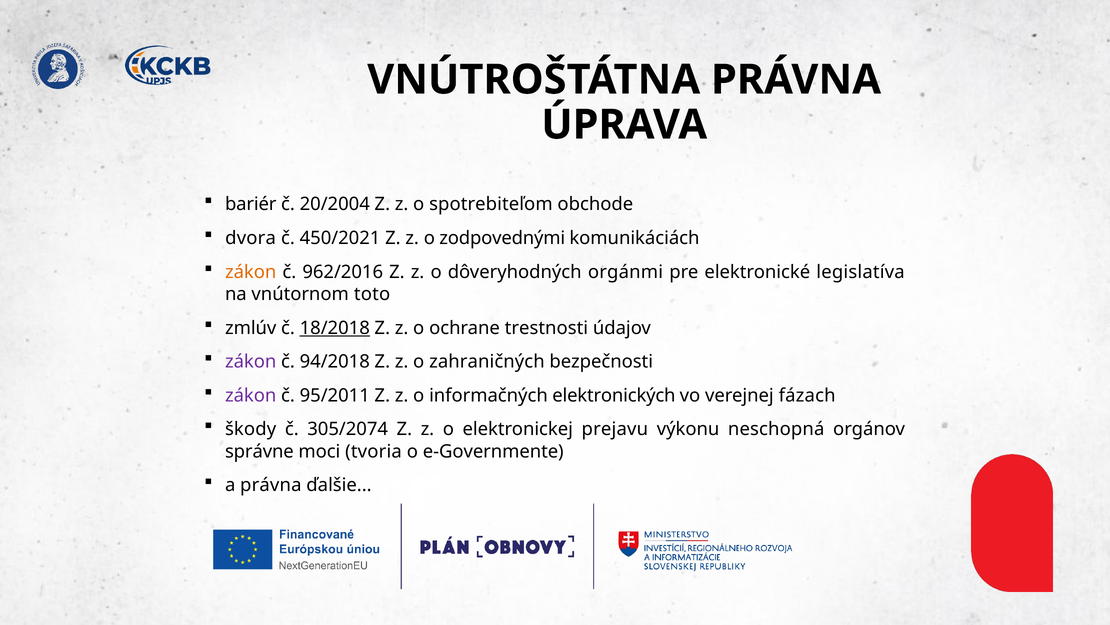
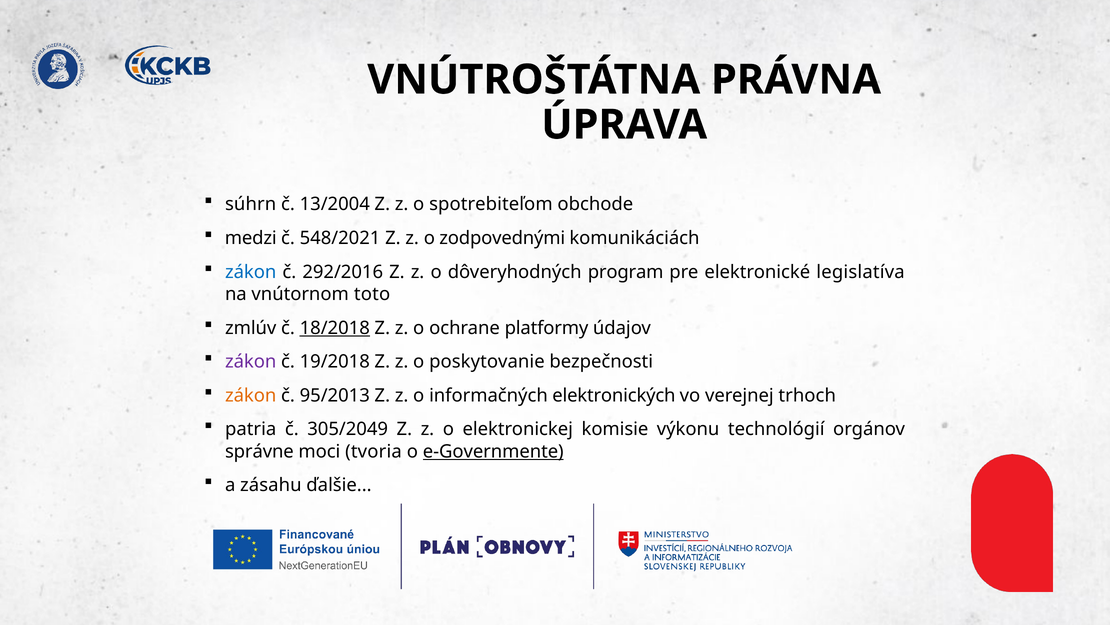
bariér: bariér -> súhrn (251, 204)
20/2004: 20/2004 -> 13/2004 (335, 204)
dvora: dvora -> medzi (251, 238)
450/2021: 450/2021 -> 548/2021 (340, 238)
zákon colour: orange -> blue (251, 272)
962/2016: 962/2016 -> 292/2016 (343, 272)
orgánmi: orgánmi -> program (626, 272)
trestnosti: trestnosti -> platformy (547, 328)
94/2018: 94/2018 -> 19/2018 (335, 361)
zahraničných: zahraničných -> poskytovanie (487, 361)
zákon colour: purple -> orange (251, 395)
95/2011: 95/2011 -> 95/2013 (335, 395)
fázach: fázach -> trhoch (807, 395)
škody: škody -> patria (251, 429)
305/2074: 305/2074 -> 305/2049 (348, 429)
prejavu: prejavu -> komisie (615, 429)
neschopná: neschopná -> technológií (776, 429)
e-Governmente underline: none -> present (493, 451)
a právna: právna -> zásahu (271, 485)
